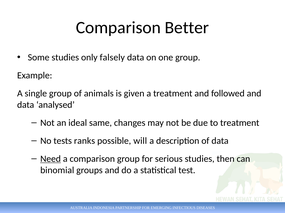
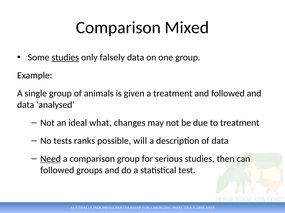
Better: Better -> Mixed (187, 28)
studies underline: none -> present (65, 58)
same: same -> what (100, 123)
binomial: binomial -> followed (57, 171)
